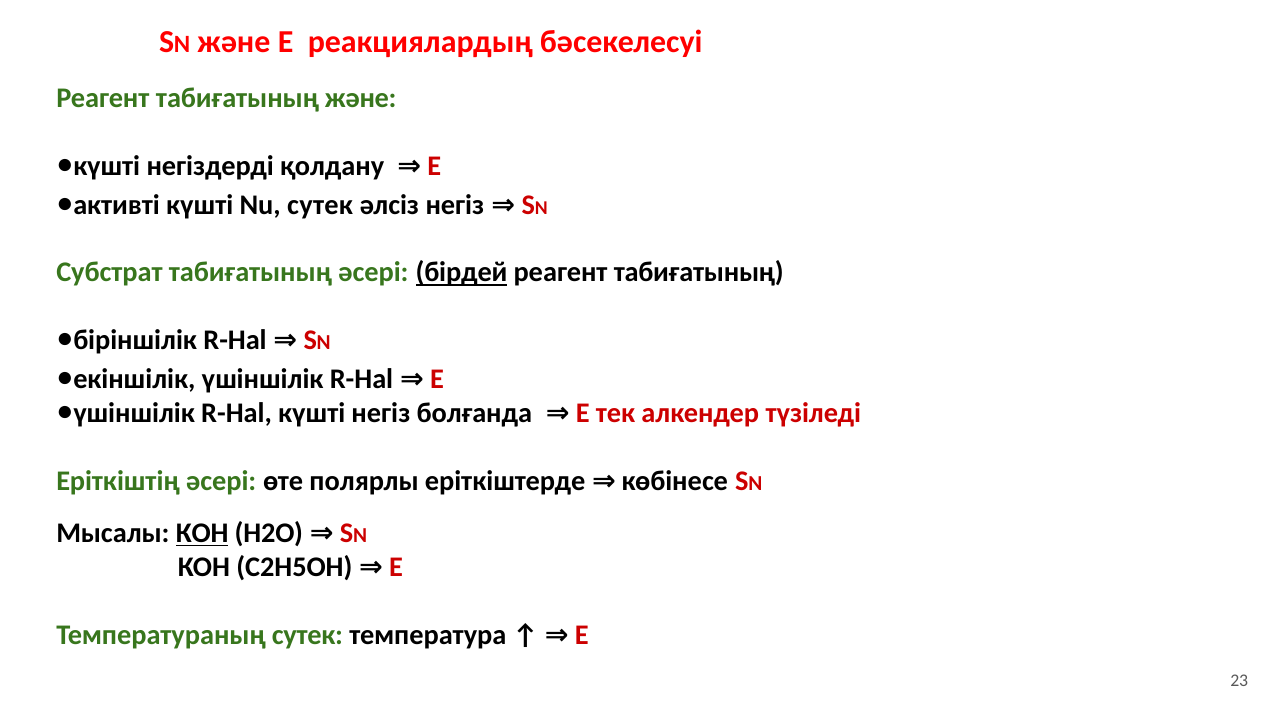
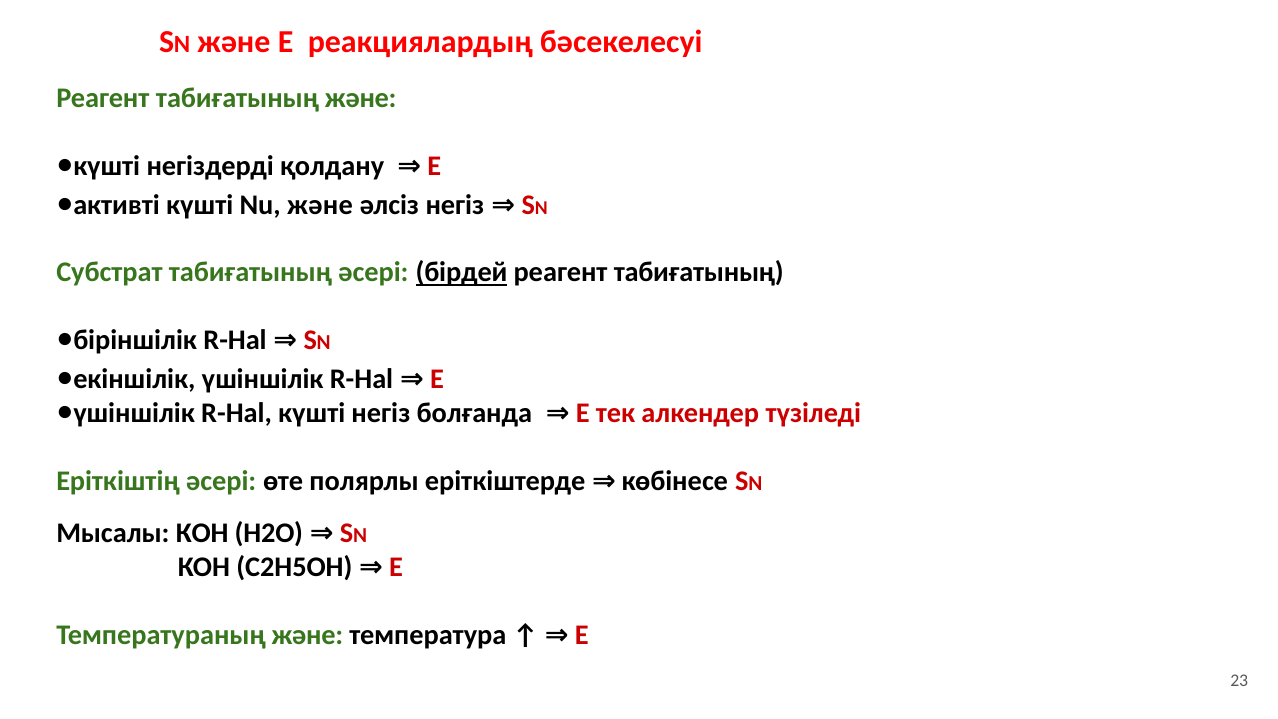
Nu сутек: сутек -> және (320, 205)
КОН underline: present -> none (202, 533)
Температураның сутек: сутек -> және (307, 635)
